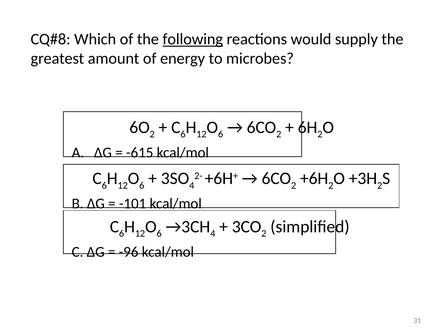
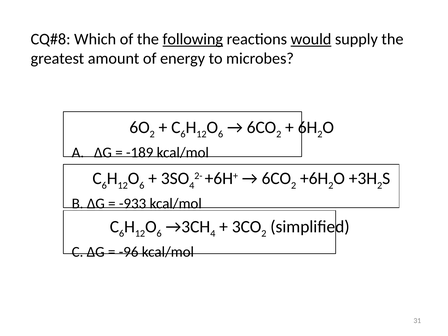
would underline: none -> present (311, 39)
-615: -615 -> -189 (140, 153)
-101: -101 -> -933 (133, 204)
